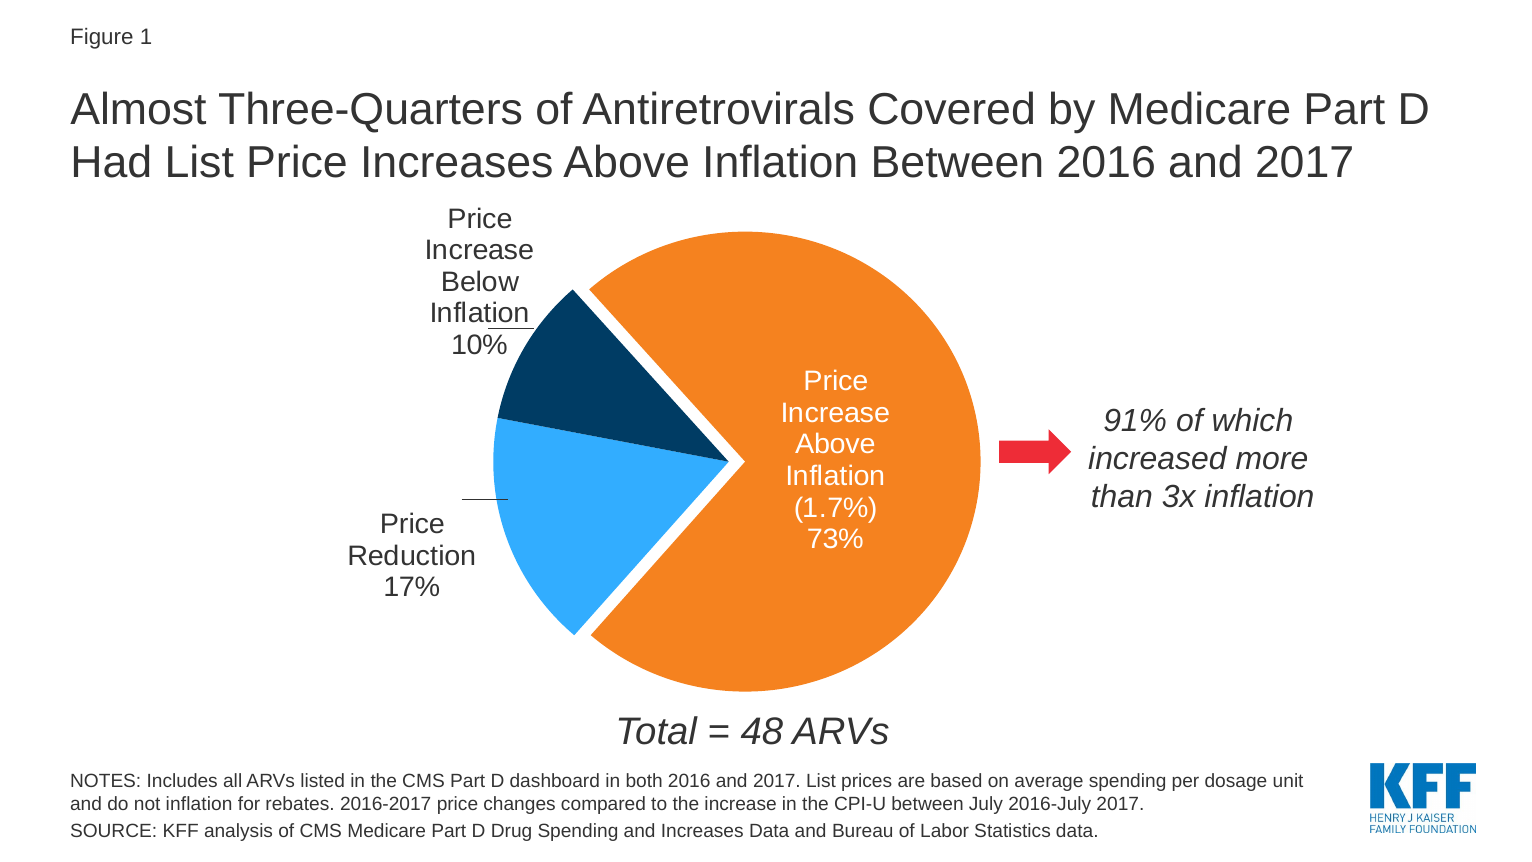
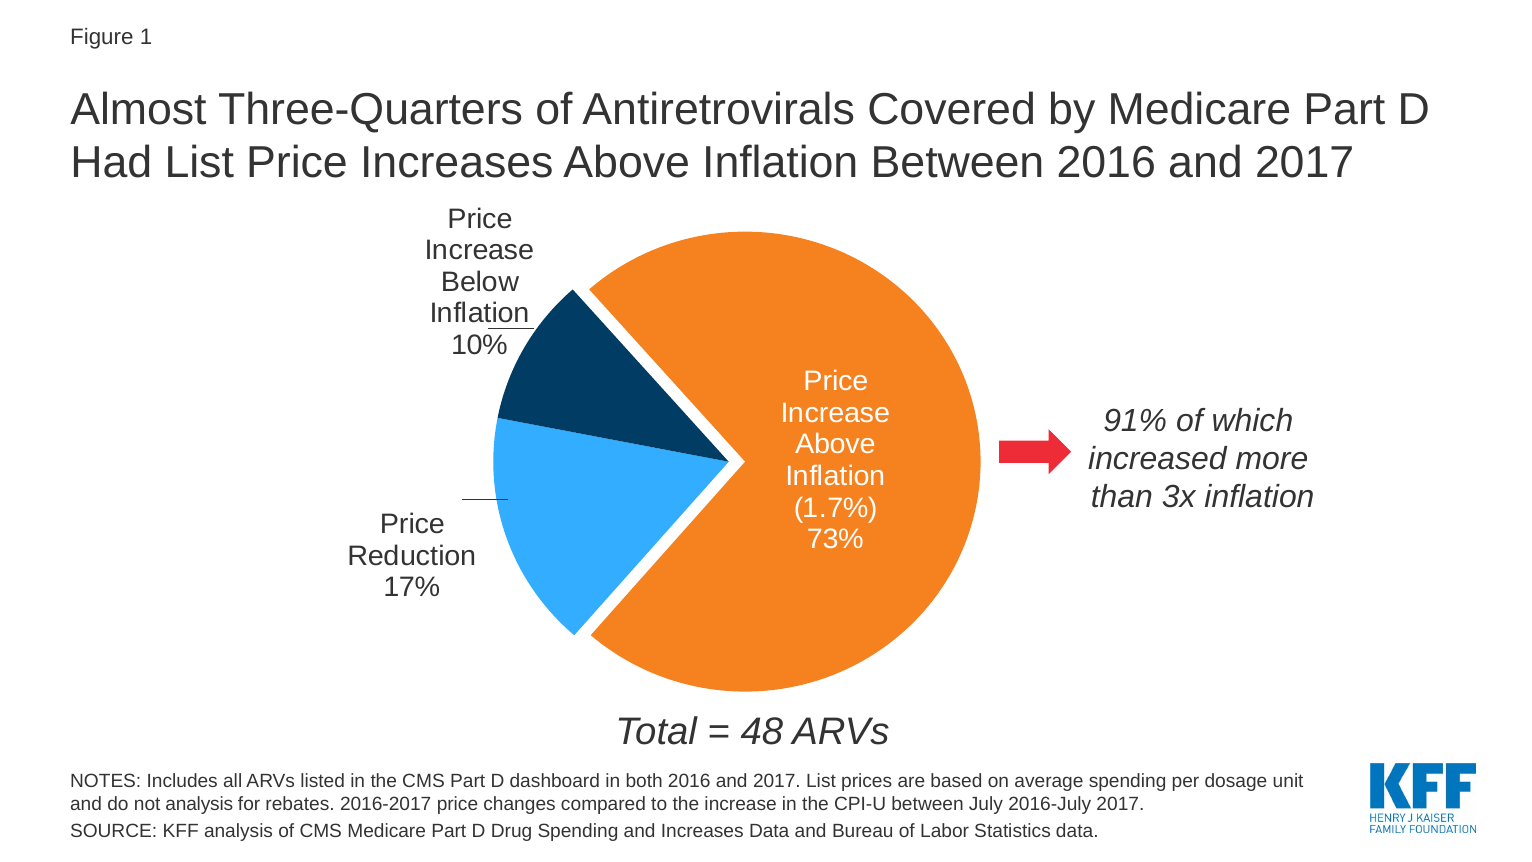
not inflation: inflation -> analysis (199, 804)
